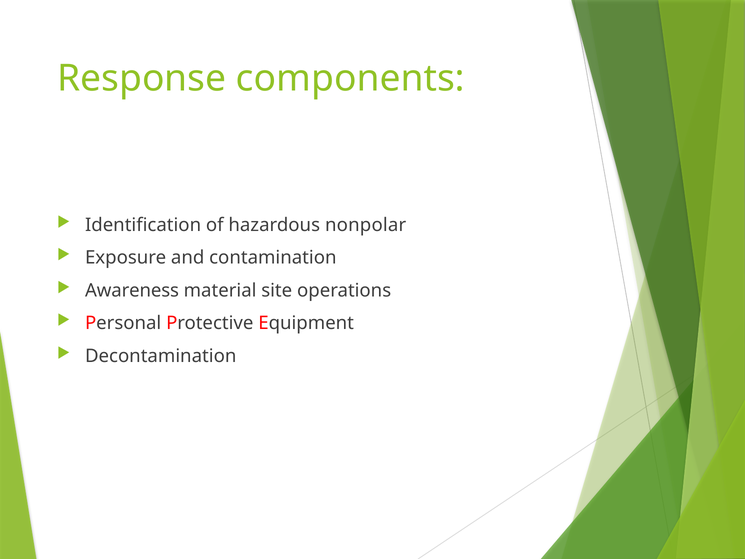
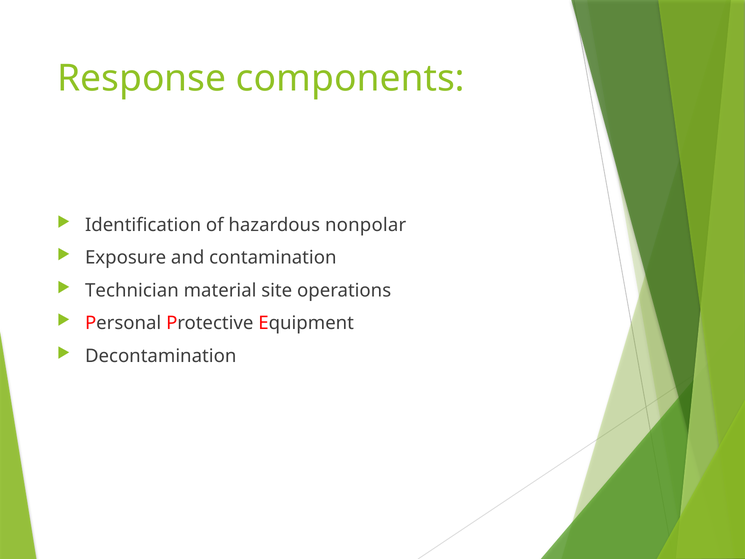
Awareness: Awareness -> Technician (132, 290)
